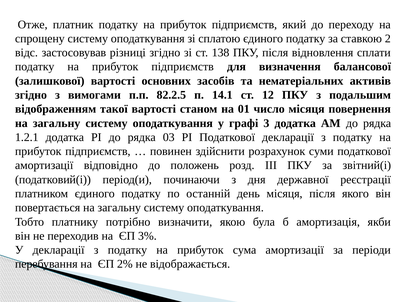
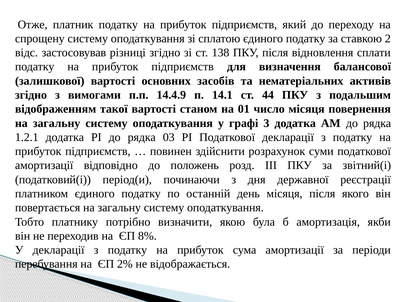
82.2.5: 82.2.5 -> 14.4.9 (171, 95)
12: 12 -> 44 (268, 95)
3%: 3% -> 8% (147, 236)
